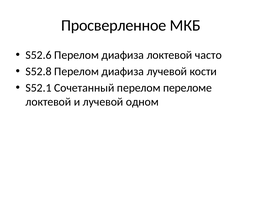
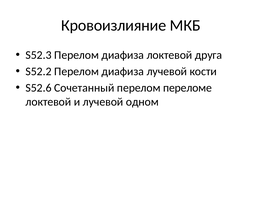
Просверленное: Просверленное -> Кровоизлияние (114, 25)
S52.6: S52.6 -> S52.3 (39, 55)
часто: часто -> друга (209, 55)
S52.8: S52.8 -> S52.2 (39, 71)
S52.1: S52.1 -> S52.6 (39, 88)
